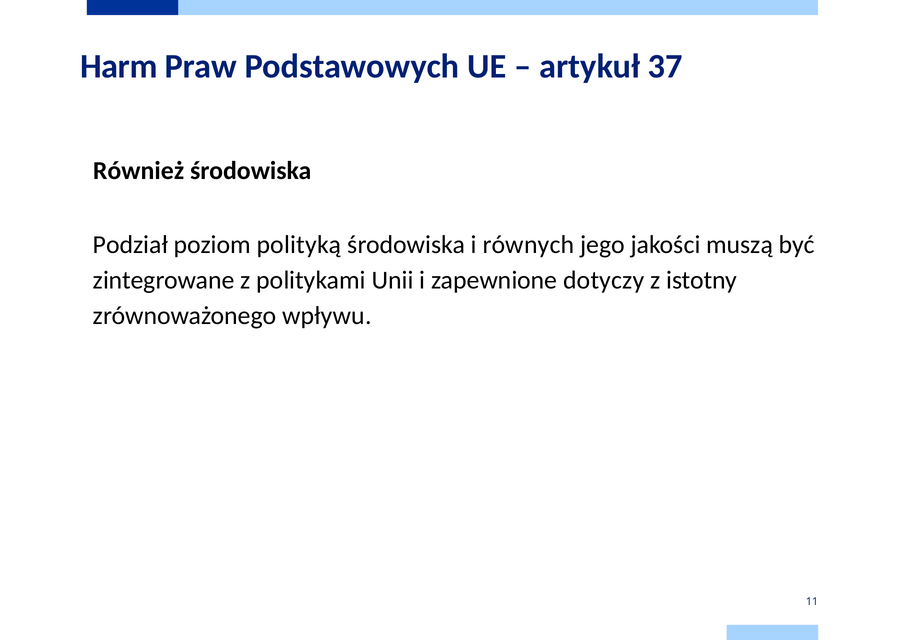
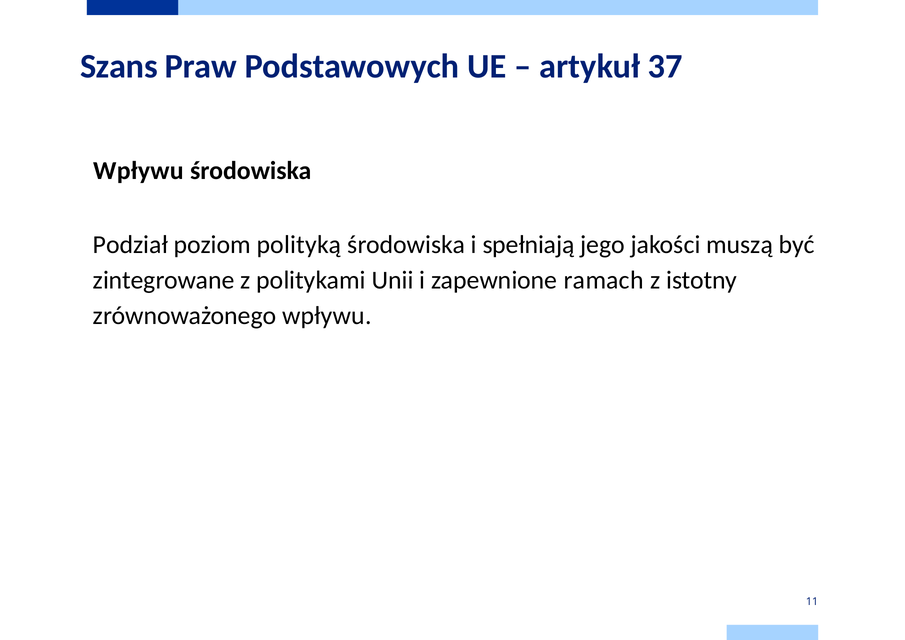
Harm: Harm -> Szans (119, 66)
Również: Również -> Wpływu (138, 171)
równych: równych -> spełniają (529, 245)
dotyczy: dotyczy -> ramach (604, 280)
